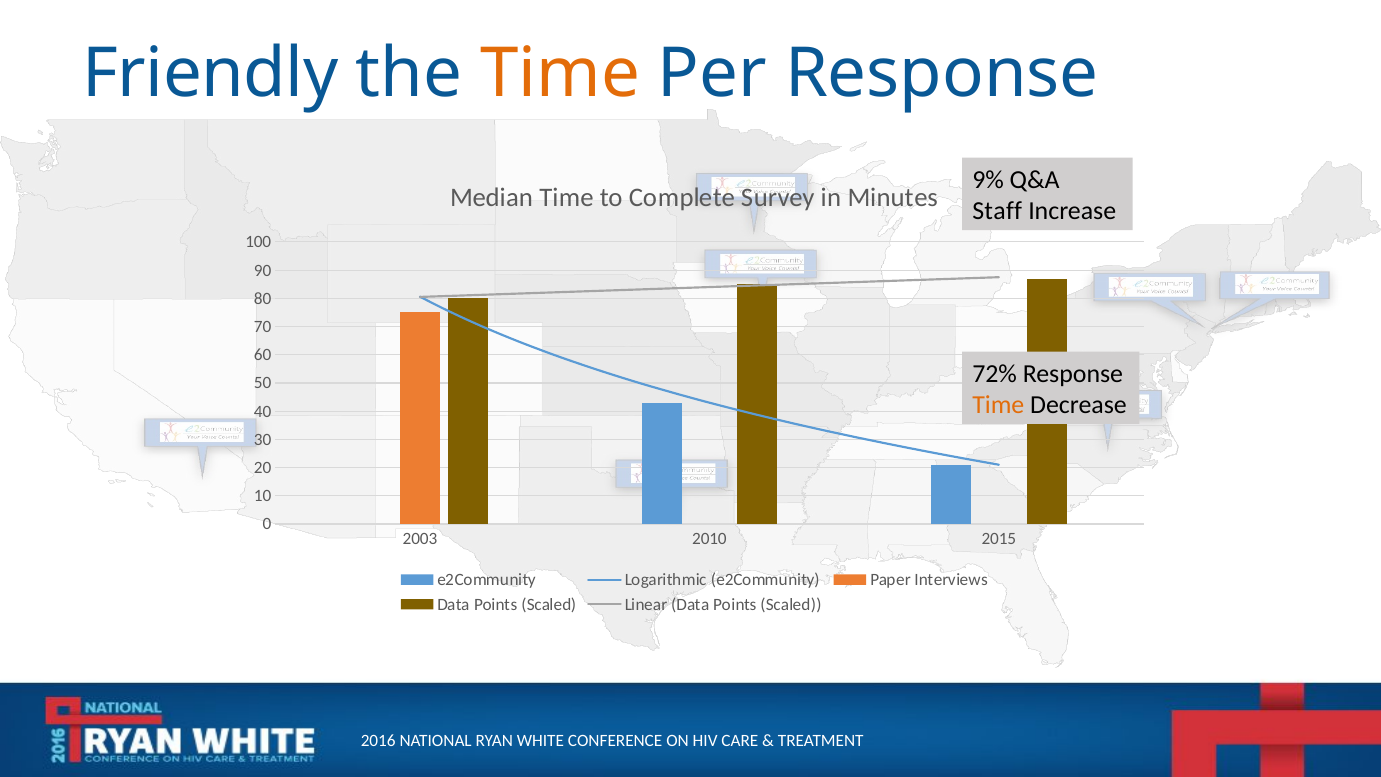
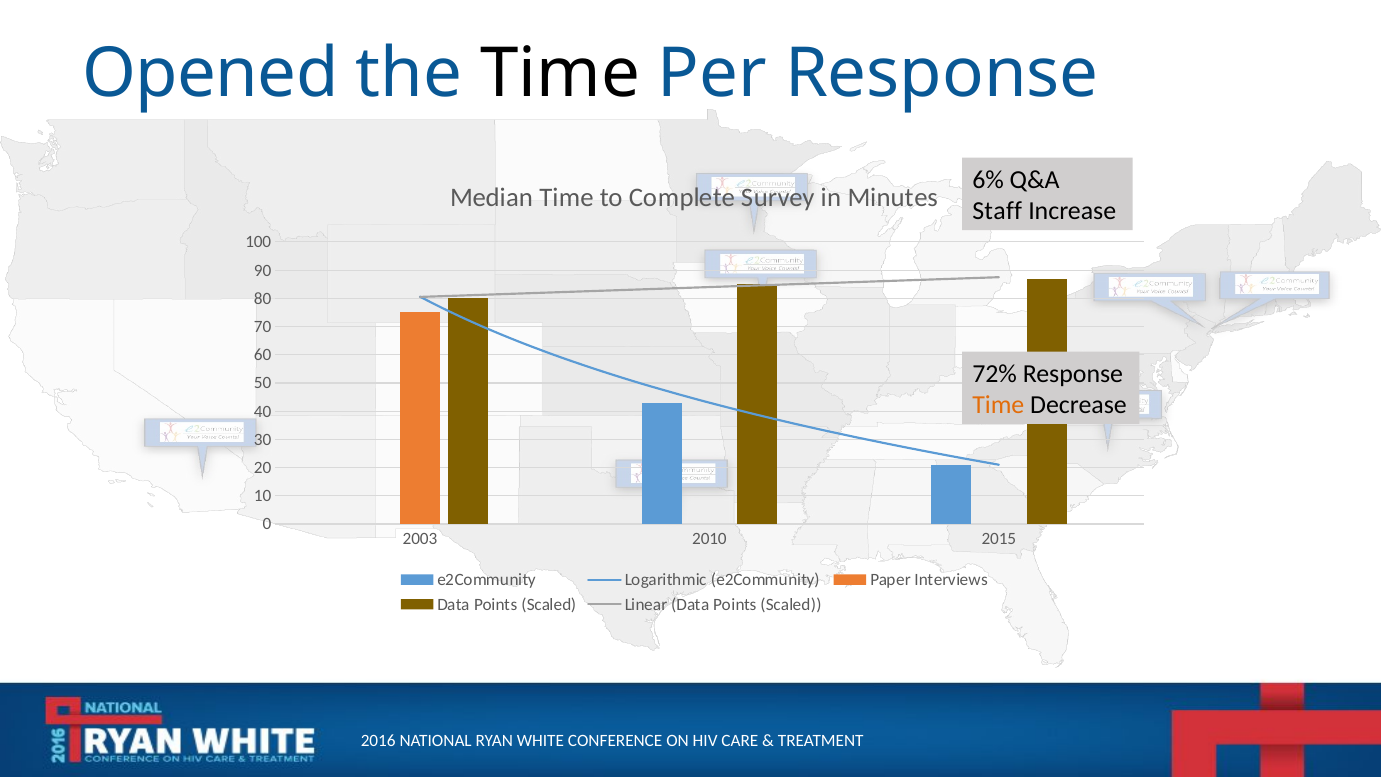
Friendly: Friendly -> Opened (210, 74)
Time colour: orange -> black (560, 74)
9%: 9% -> 6% (988, 180)
